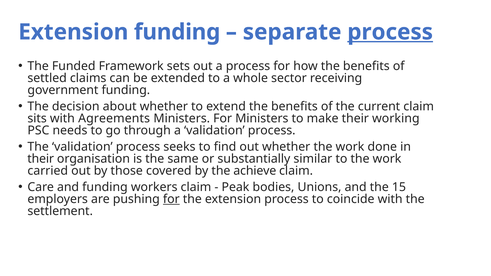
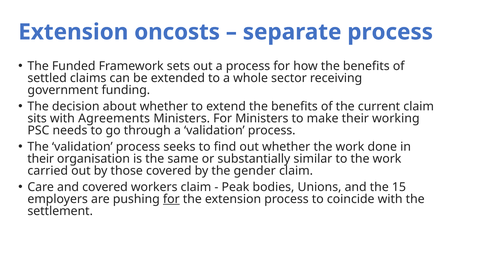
Extension funding: funding -> oncosts (177, 32)
process underline: present -> none (390, 32)
achieve: achieve -> gender (255, 171)
and funding: funding -> covered (105, 187)
